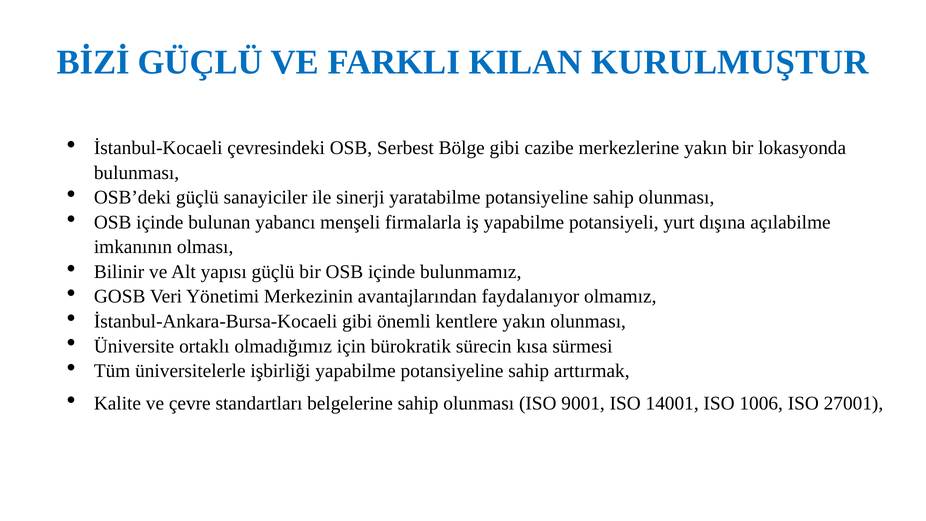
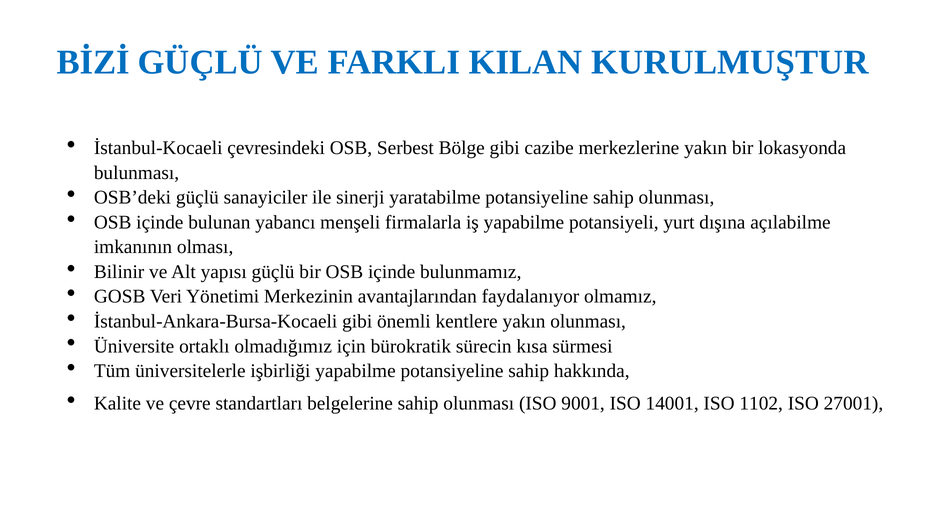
arttırmak: arttırmak -> hakkında (592, 371)
1006: 1006 -> 1102 (761, 403)
